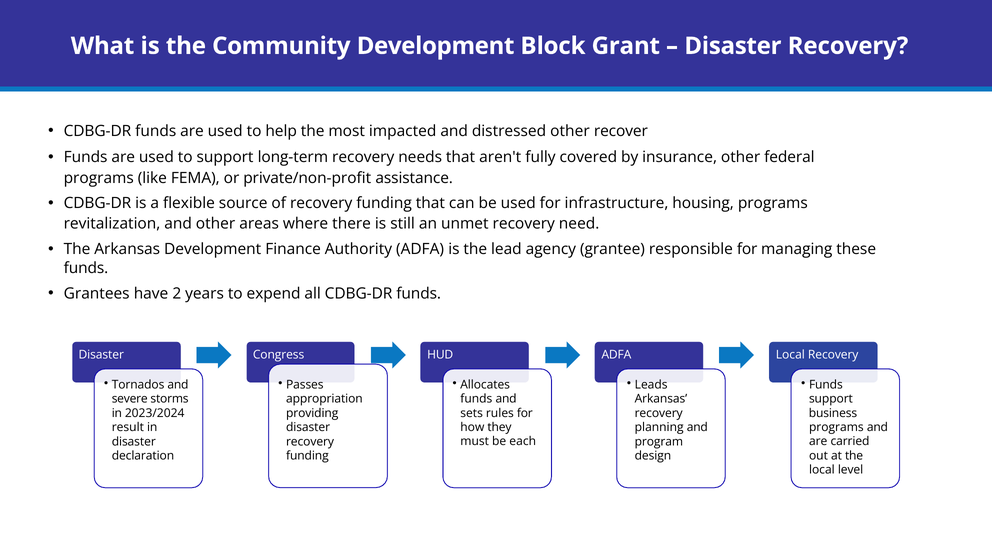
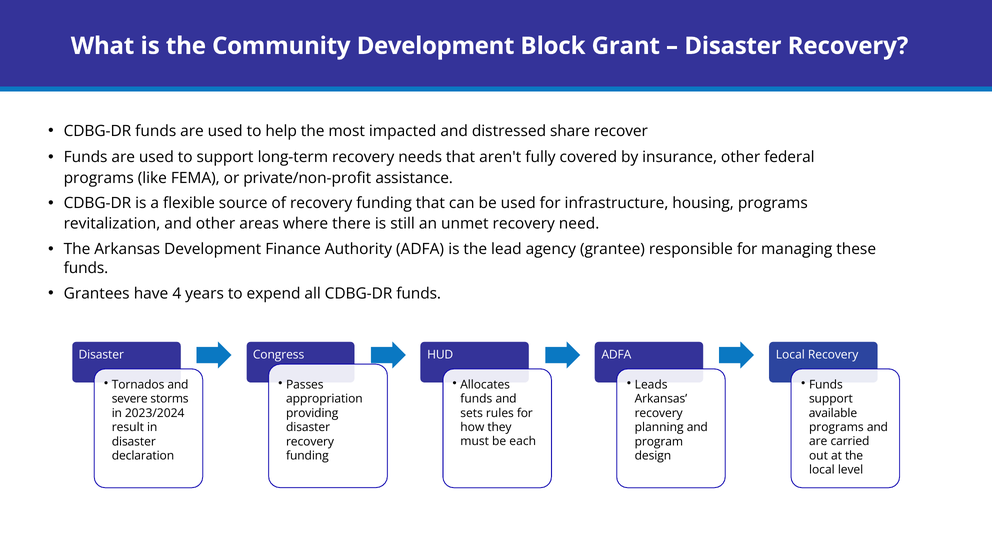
distressed other: other -> share (570, 131)
2: 2 -> 4 (177, 294)
business: business -> available (833, 413)
